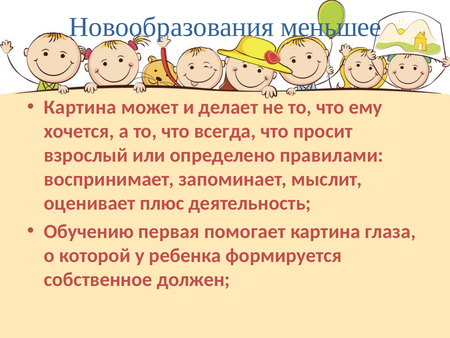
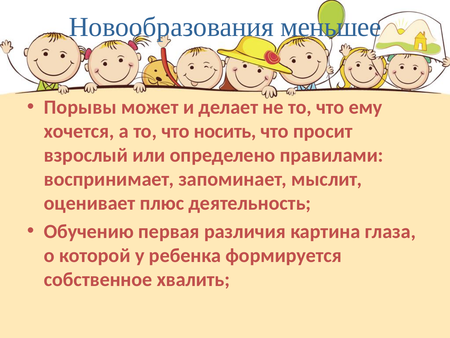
Картина: Картина -> Порывы (80, 107)
всегда: всегда -> носить (225, 131)
помогает: помогает -> различия (245, 231)
должен: должен -> хвалить (193, 279)
